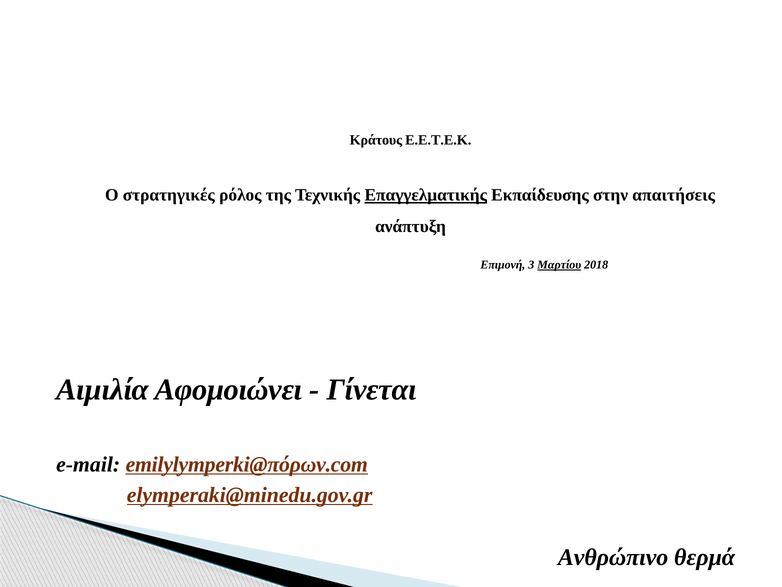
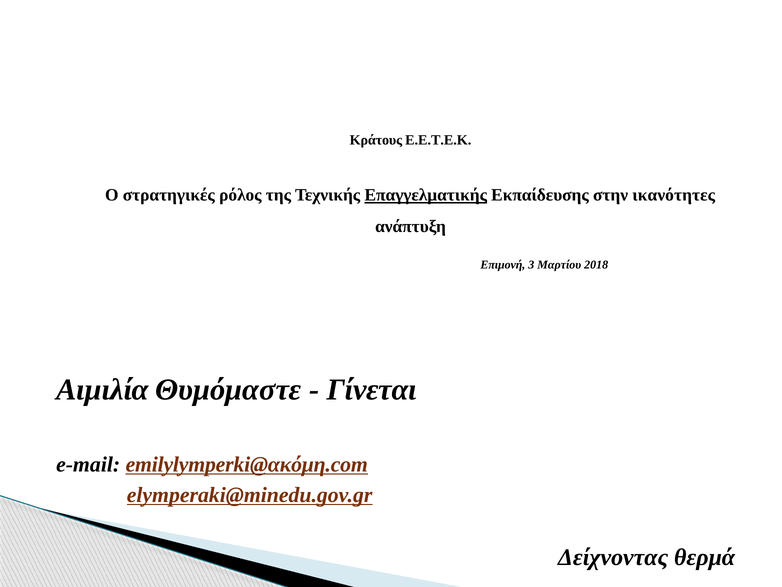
απαιτήσεις: απαιτήσεις -> ικανότητες (674, 195)
Μαρτίου underline: present -> none (559, 265)
Αφομοιώνει: Αφομοιώνει -> Θυμόμαστε (228, 389)
emilylymperki@πόρων.com: emilylymperki@πόρων.com -> emilylymperki@ακόμη.com (247, 464)
Ανθρώπινο: Ανθρώπινο -> Δείχνοντας (613, 557)
